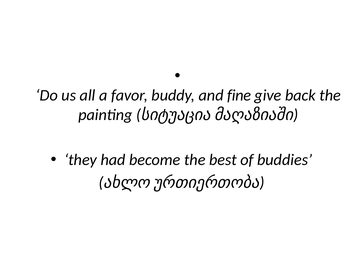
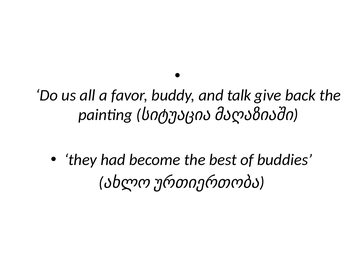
fine: fine -> talk (239, 96)
